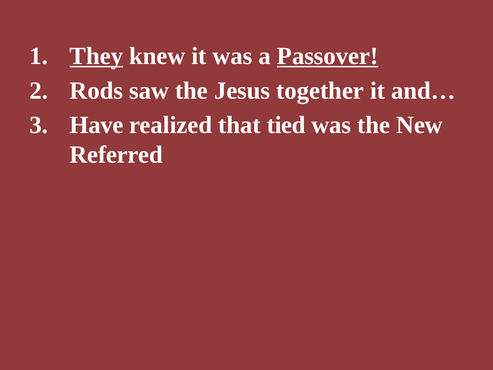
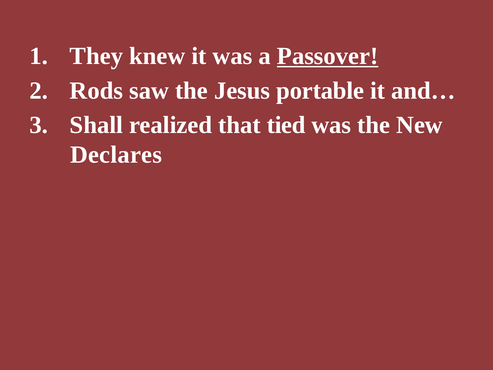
They underline: present -> none (96, 56)
together: together -> portable (320, 90)
Have: Have -> Shall (96, 125)
Referred: Referred -> Declares (116, 155)
